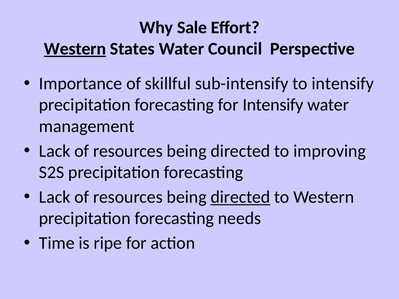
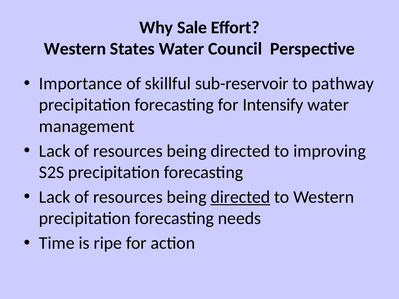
Western underline: present -> none (75, 49)
sub-intensify: sub-intensify -> sub-reservoir (242, 84)
to intensify: intensify -> pathway (343, 84)
